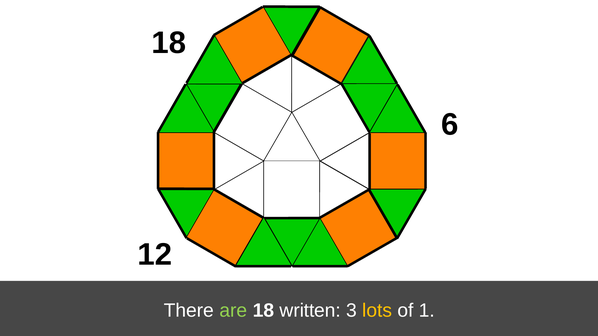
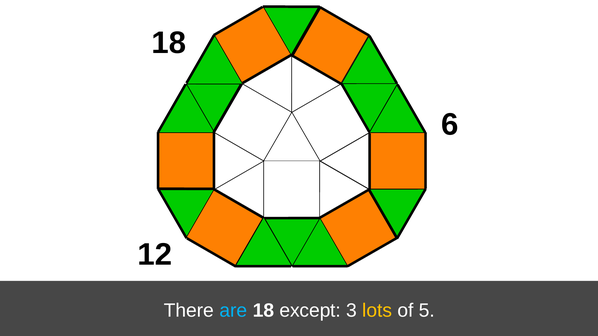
are colour: light green -> light blue (233, 311)
written: written -> except (310, 311)
1: 1 -> 5 (427, 311)
